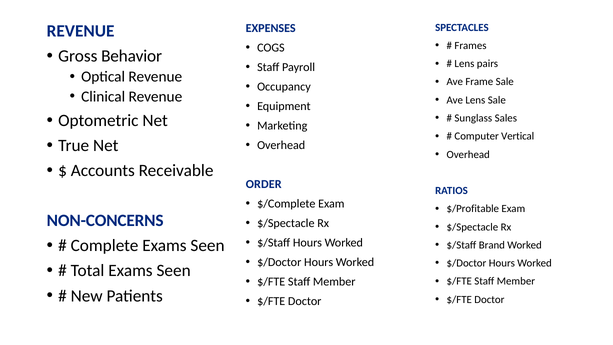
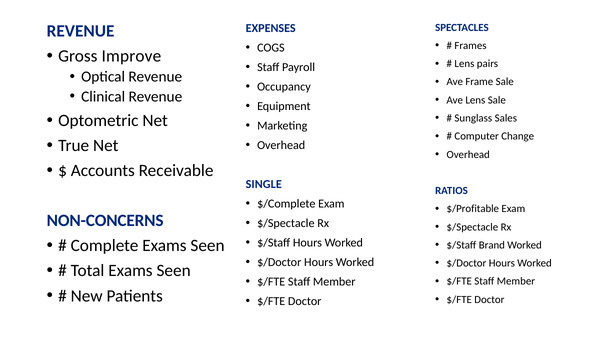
Behavior: Behavior -> Improve (131, 56)
Vertical: Vertical -> Change (518, 136)
ORDER: ORDER -> SINGLE (264, 184)
